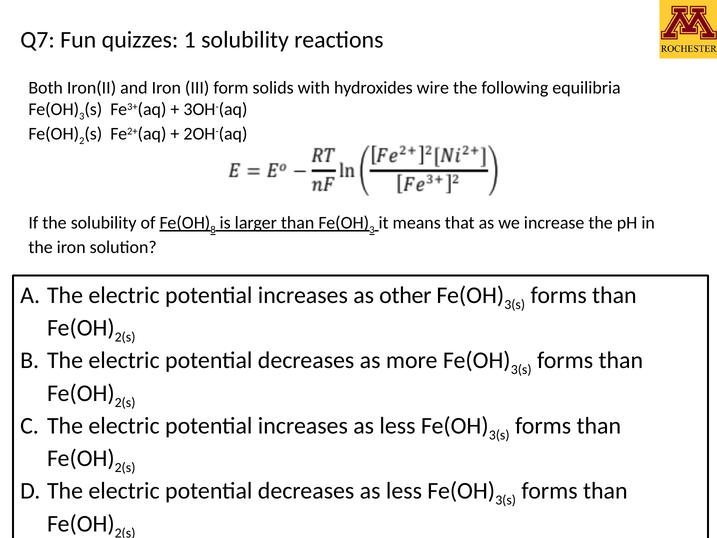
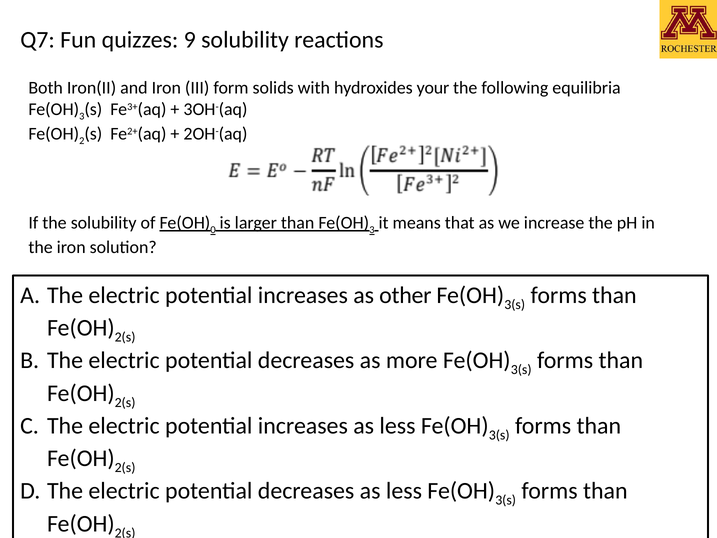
quizzes 1: 1 -> 9 (190, 40)
wire: wire -> your (433, 88)
8: 8 -> 0 (213, 230)
